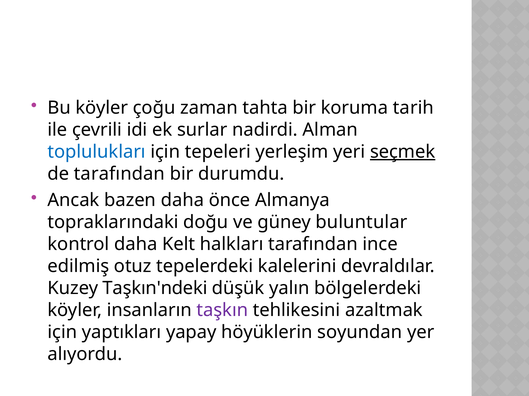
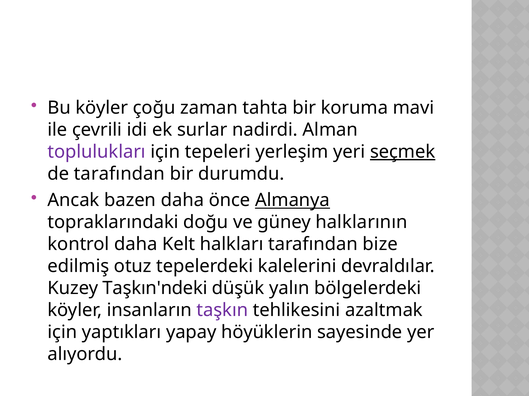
tarih: tarih -> mavi (413, 108)
toplulukları colour: blue -> purple (97, 152)
Almanya underline: none -> present (293, 201)
buluntular: buluntular -> halklarının (361, 223)
ince: ince -> bize (380, 245)
soyundan: soyundan -> sayesinde (360, 333)
